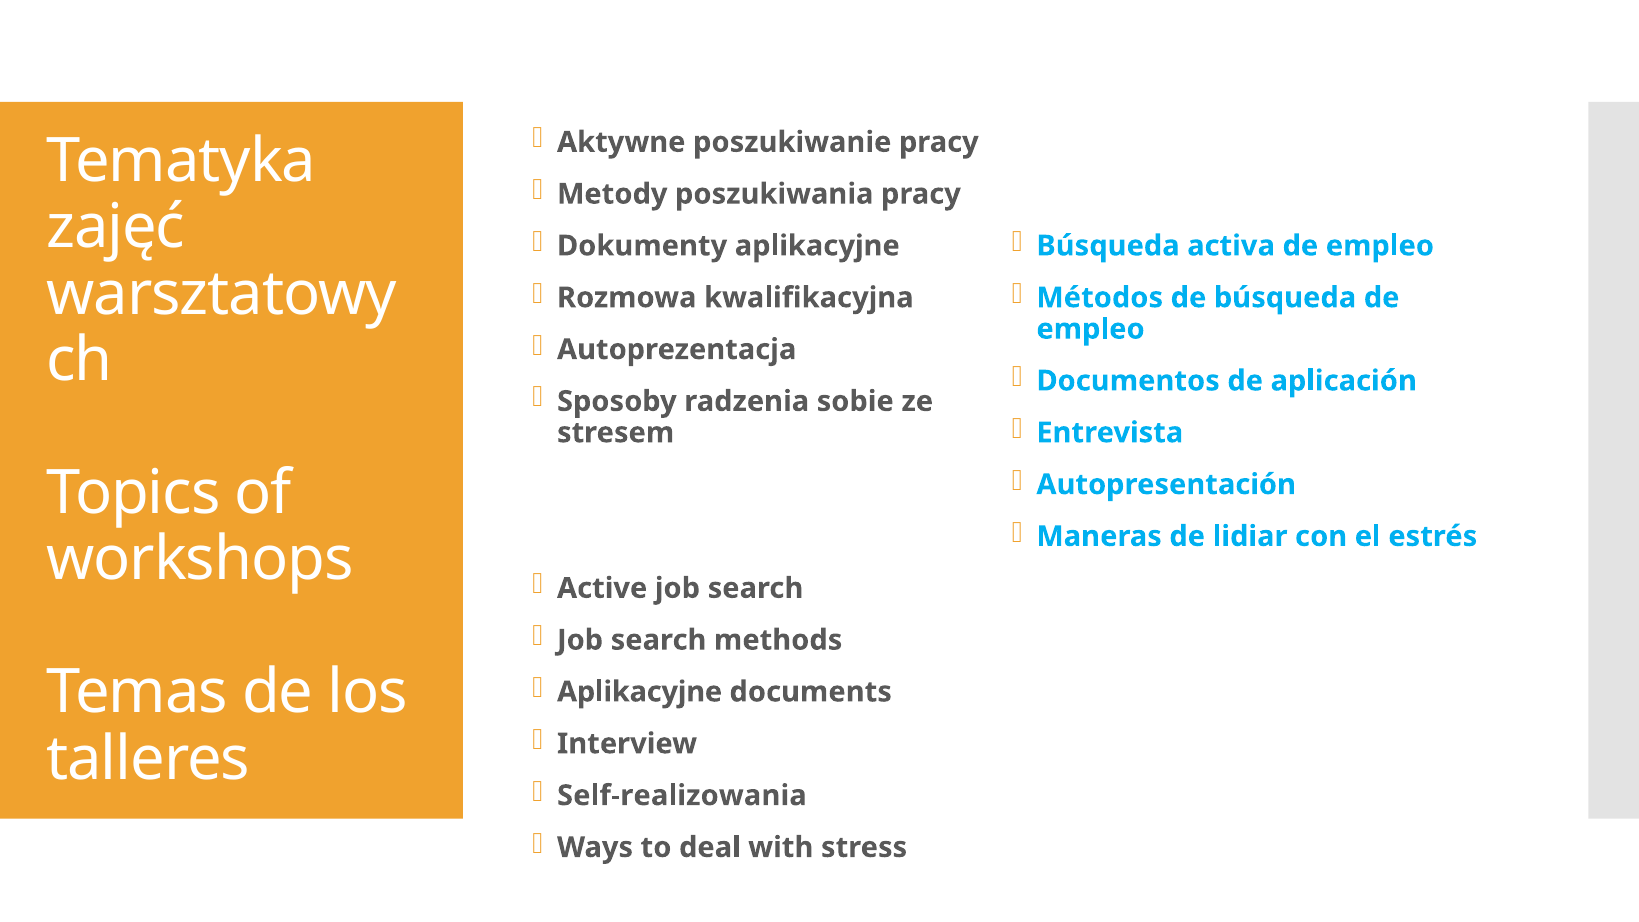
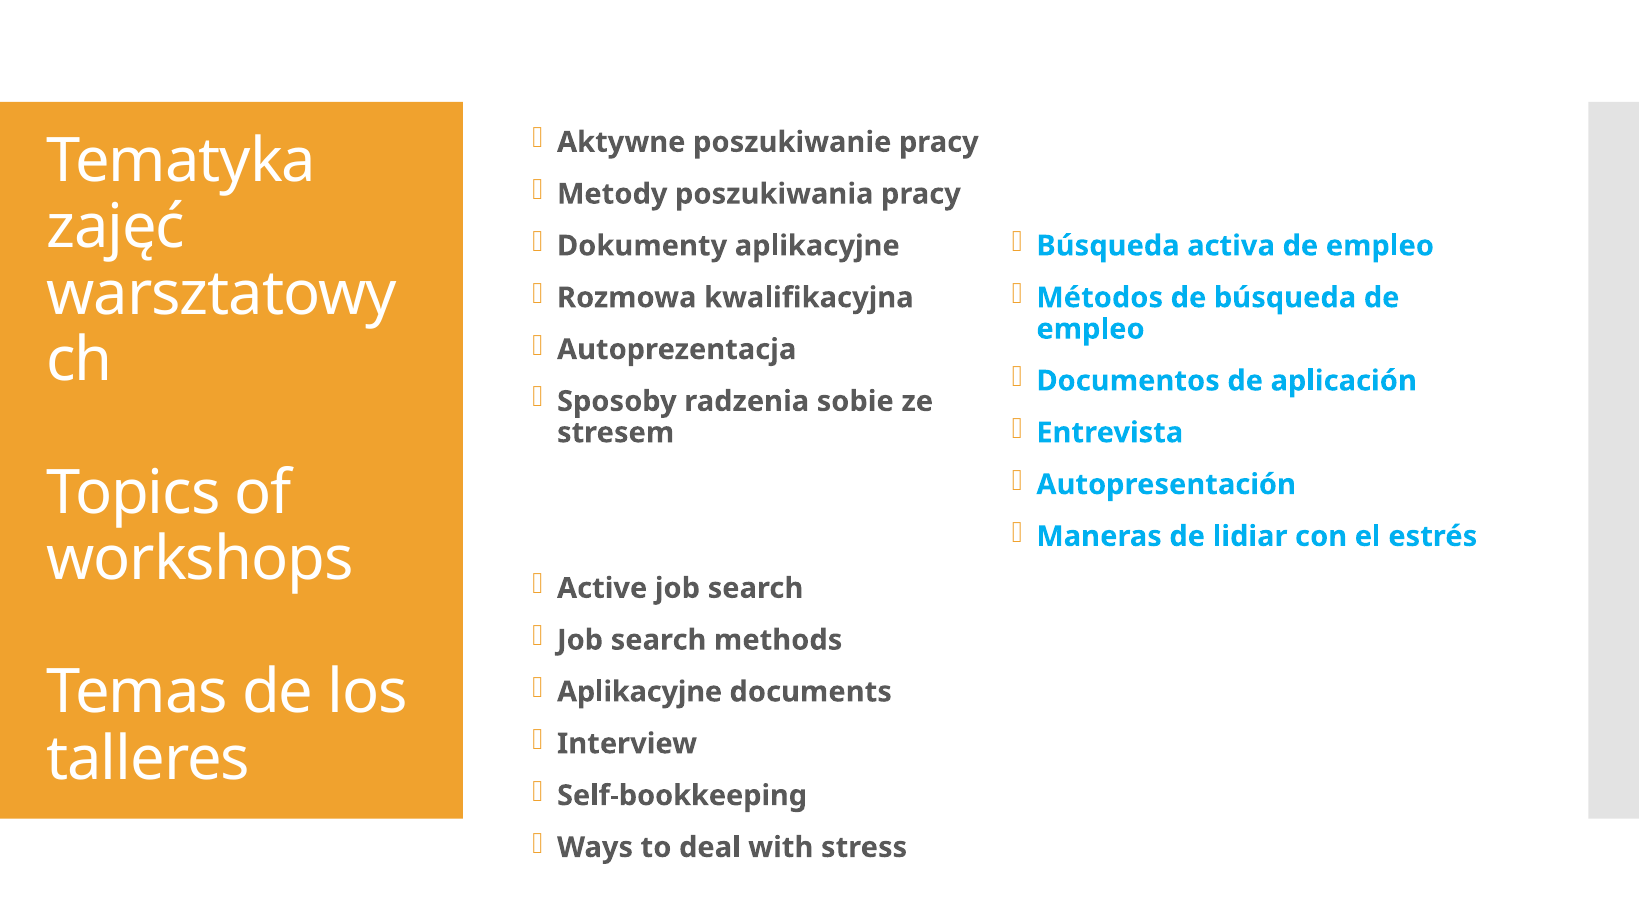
Self-realizowania: Self-realizowania -> Self-bookkeeping (682, 796)
